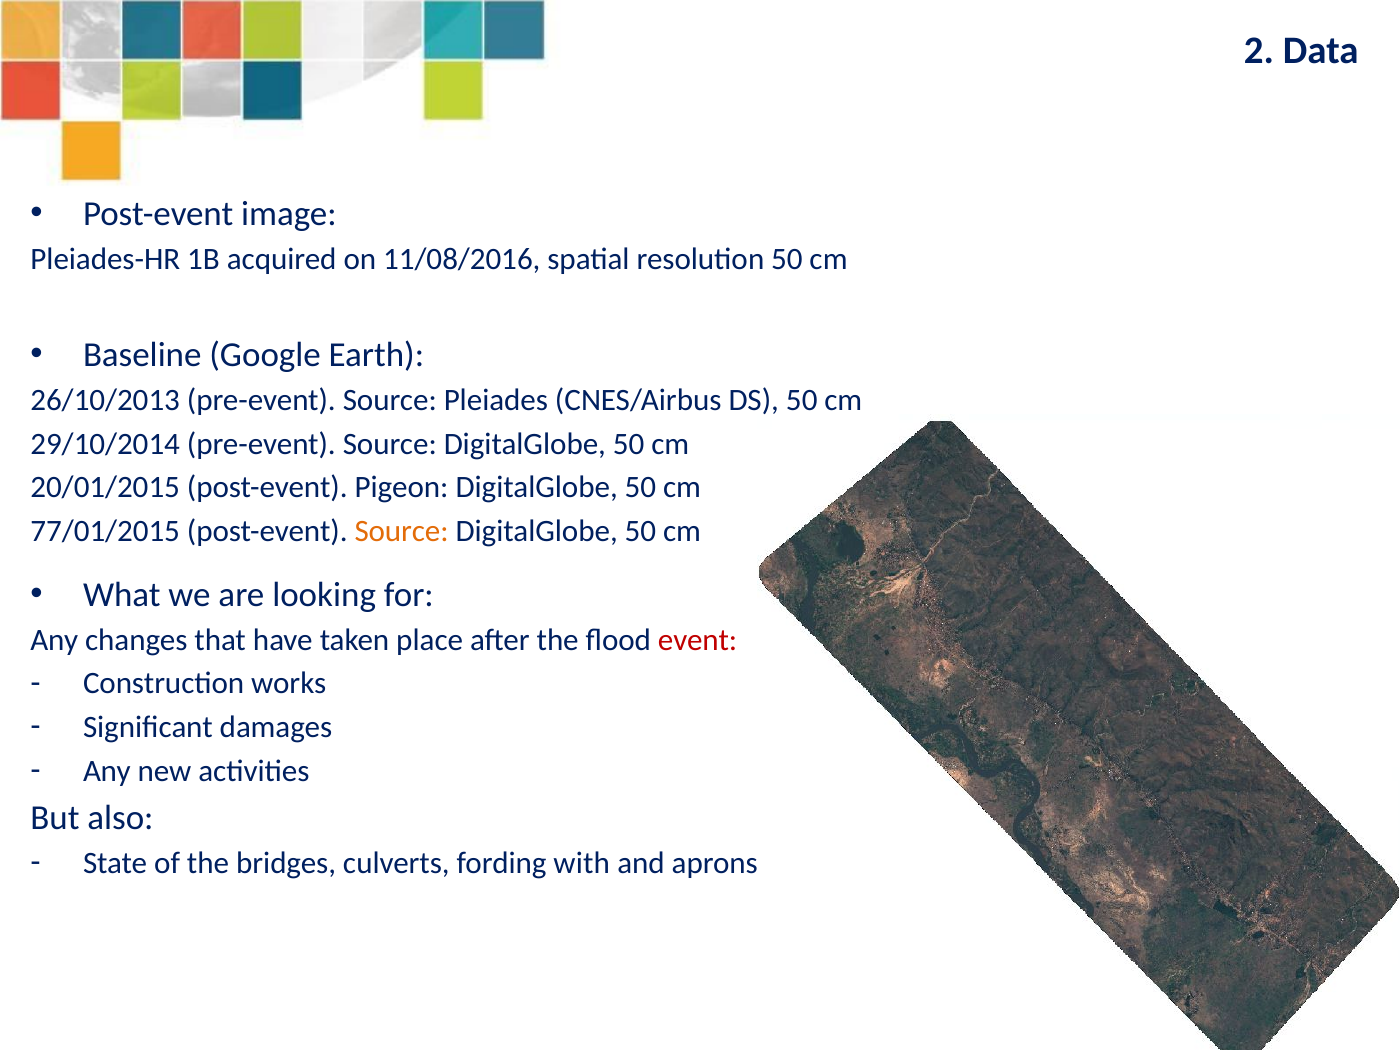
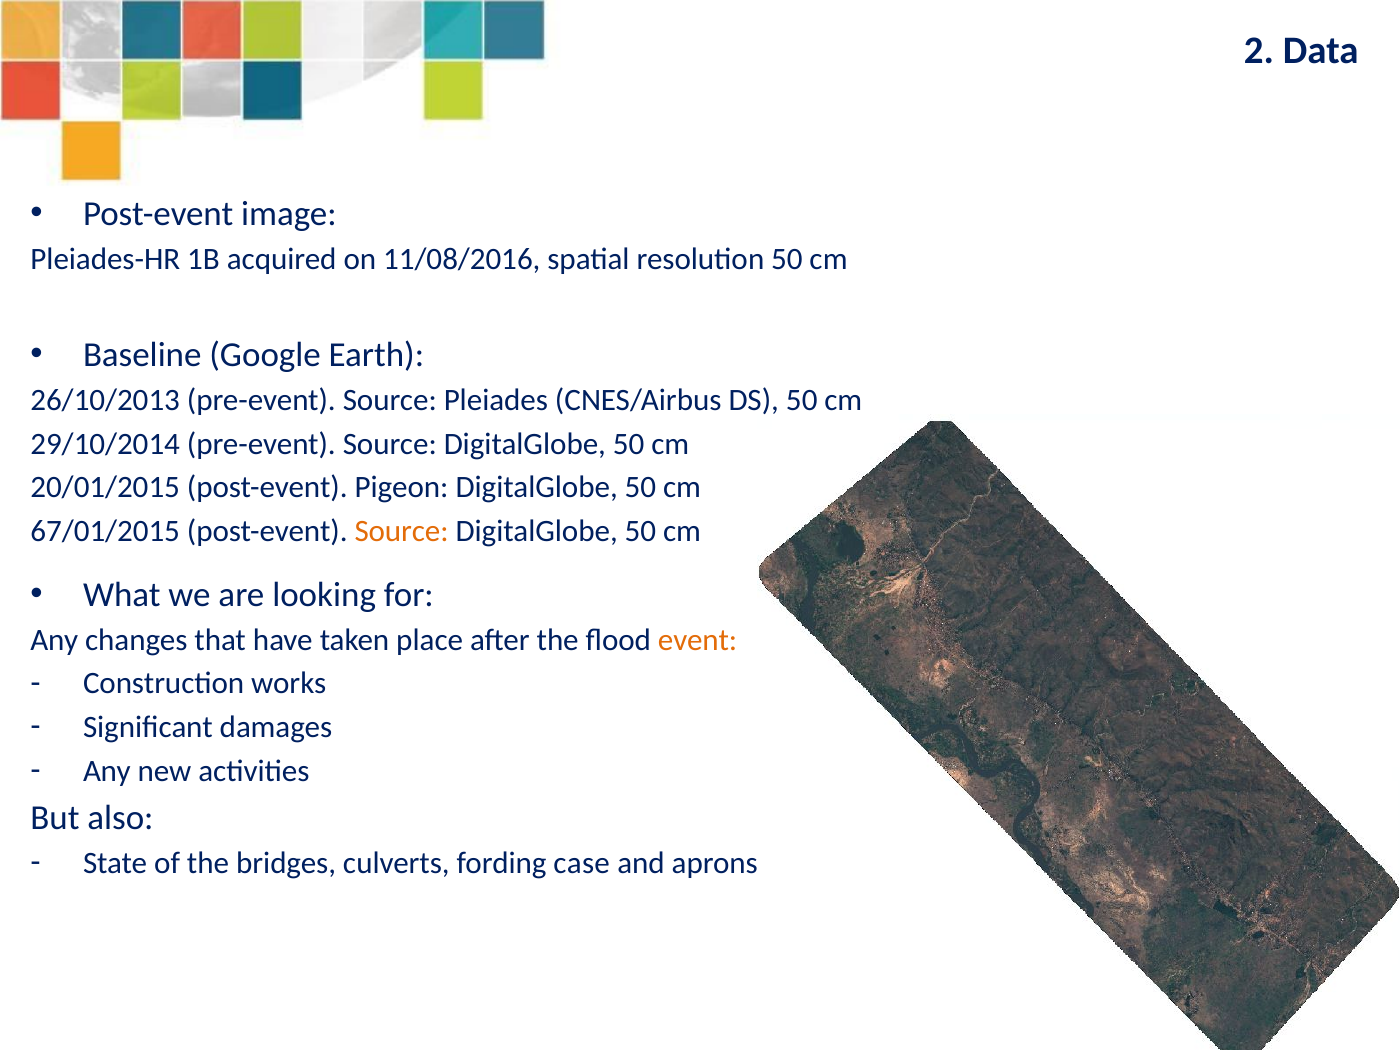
77/01/2015: 77/01/2015 -> 67/01/2015 (105, 531)
event colour: red -> orange (698, 640)
with: with -> case (582, 863)
